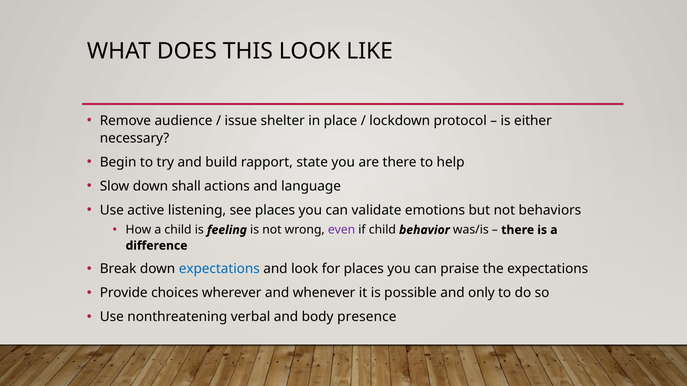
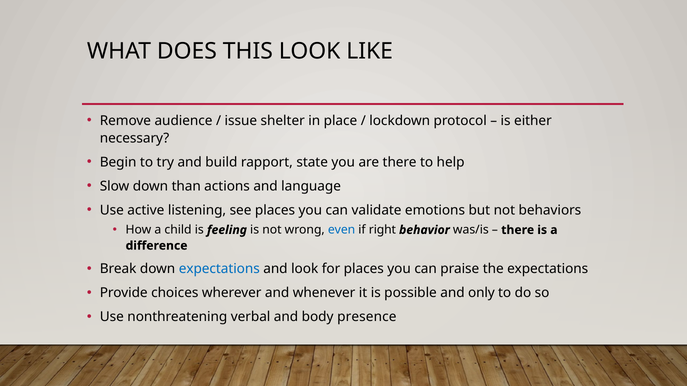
shall: shall -> than (186, 186)
even colour: purple -> blue (342, 230)
if child: child -> right (382, 230)
